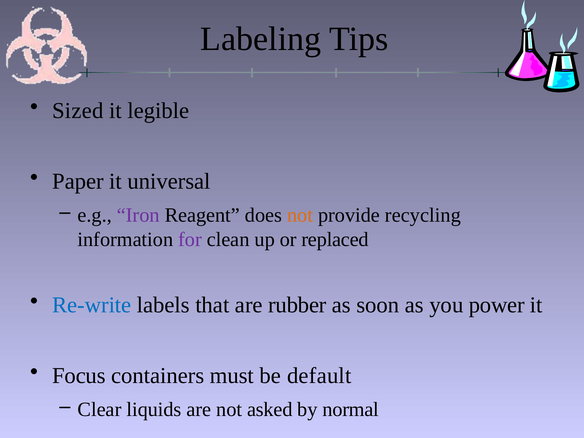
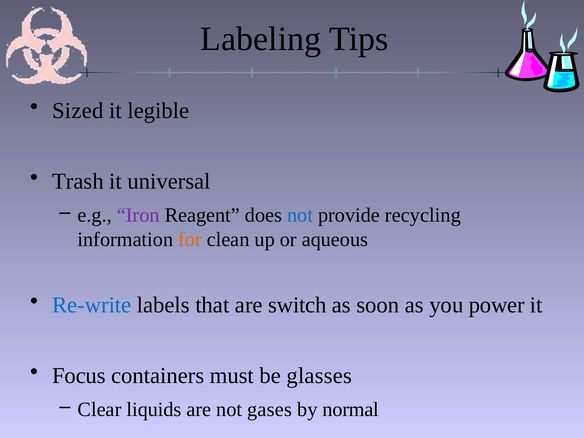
Paper: Paper -> Trash (78, 181)
not colour: orange -> blue (300, 215)
for colour: purple -> orange (190, 239)
replaced: replaced -> aqueous (335, 239)
rubber: rubber -> switch (297, 305)
default: default -> glasses (319, 376)
asked: asked -> gases (270, 409)
